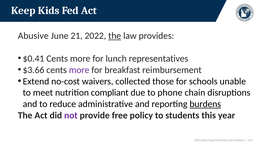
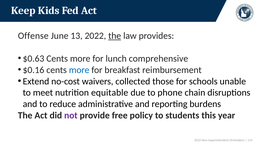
Abusive: Abusive -> Offense (33, 36)
21: 21 -> 13 (77, 36)
$0.41: $0.41 -> $0.63 (33, 58)
representatives: representatives -> comprehensive (158, 58)
$3.66: $3.66 -> $0.16 (33, 70)
more colour: purple -> blue (79, 70)
compliant: compliant -> equitable (110, 92)
burdens underline: present -> none (205, 104)
